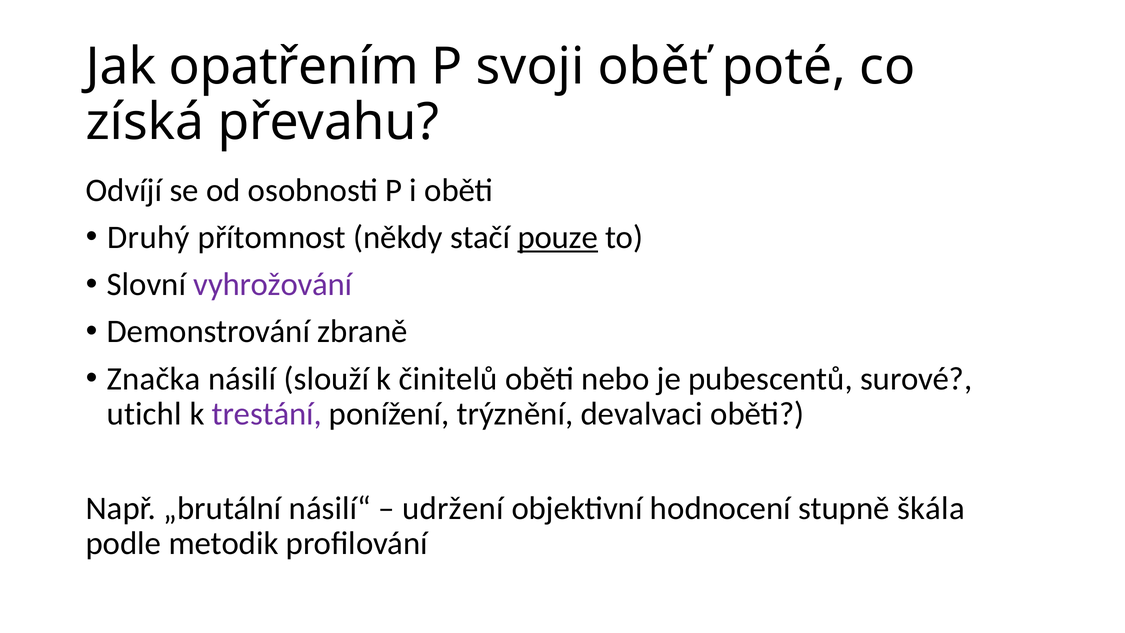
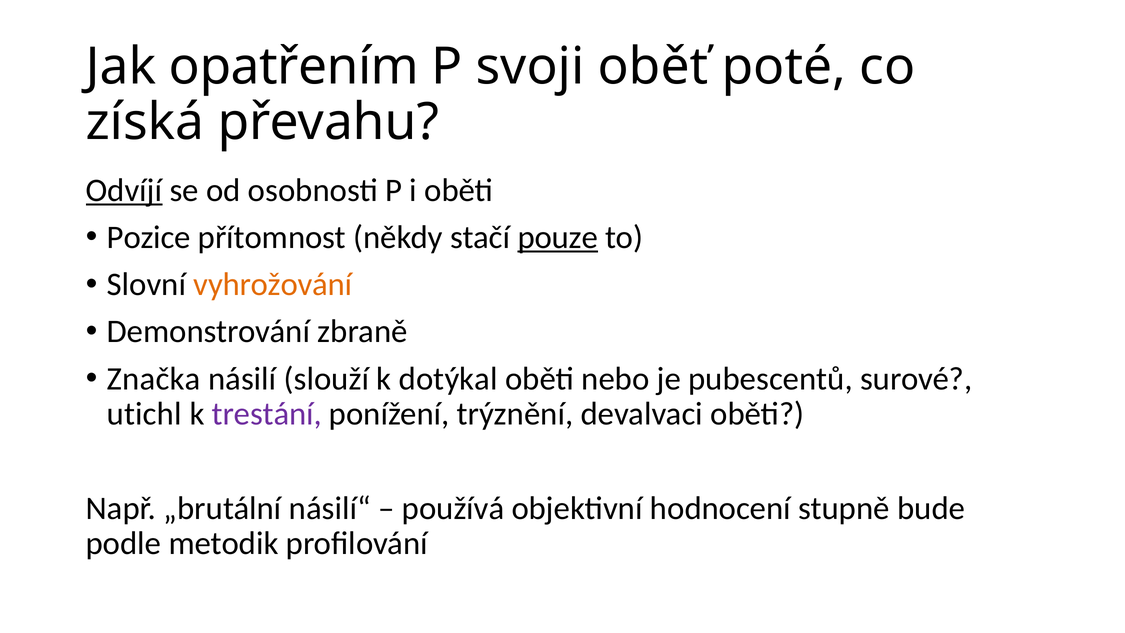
Odvíjí underline: none -> present (124, 190)
Druhý: Druhý -> Pozice (149, 237)
vyhrožování colour: purple -> orange (273, 284)
činitelů: činitelů -> dotýkal (448, 379)
udržení: udržení -> používá (453, 508)
škála: škála -> bude (931, 508)
